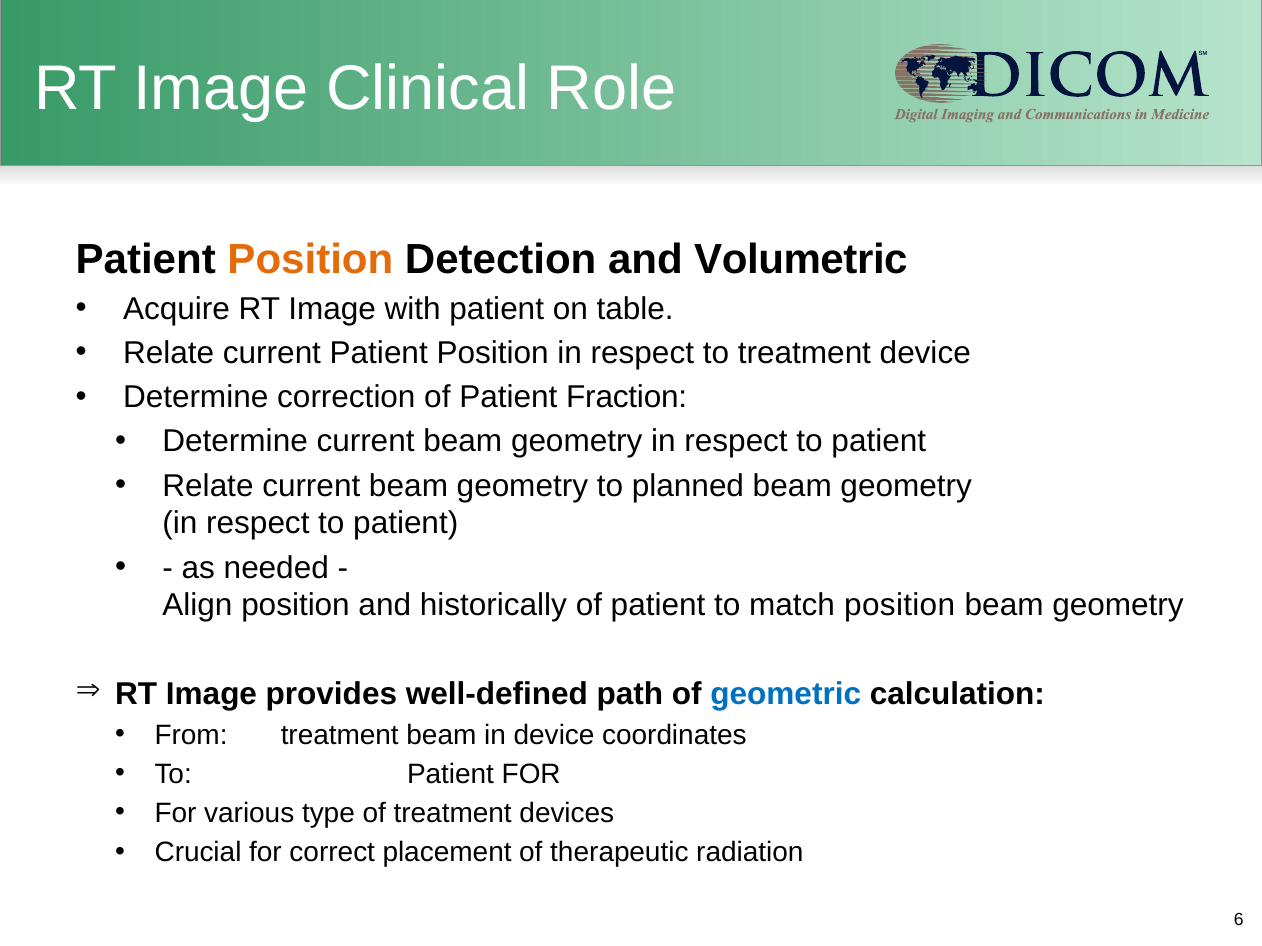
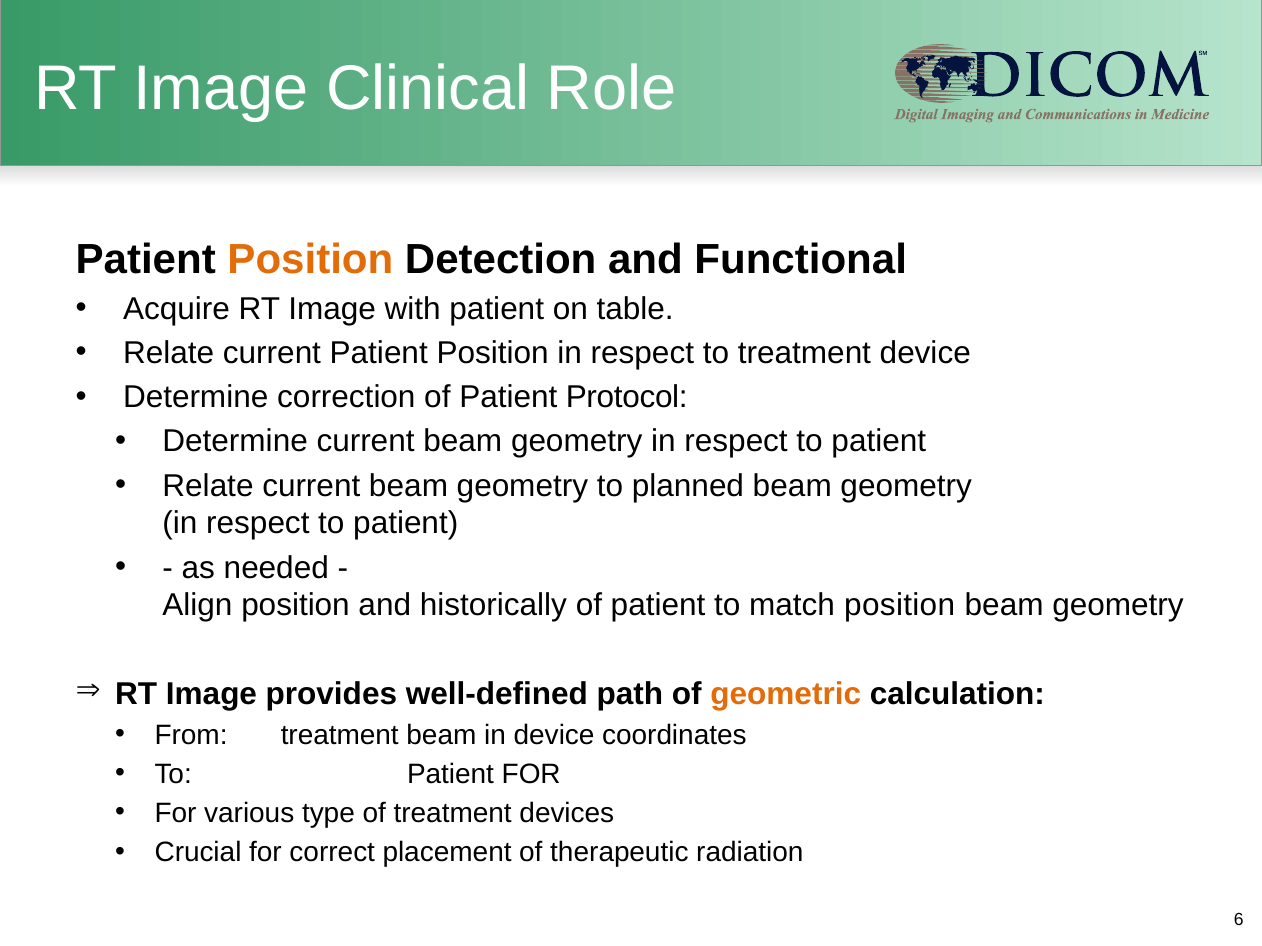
Volumetric: Volumetric -> Functional (801, 260)
Fraction: Fraction -> Protocol (627, 398)
geometric colour: blue -> orange (786, 694)
